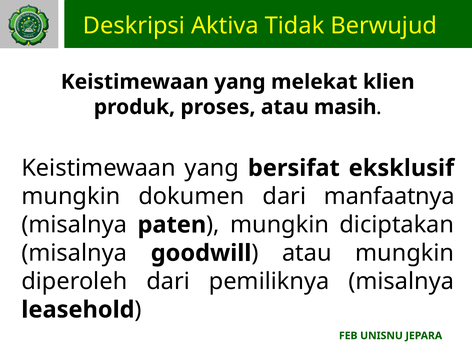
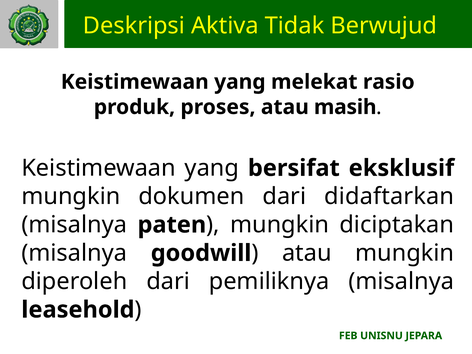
klien: klien -> rasio (389, 82)
manfaatnya: manfaatnya -> didaftarkan (389, 196)
